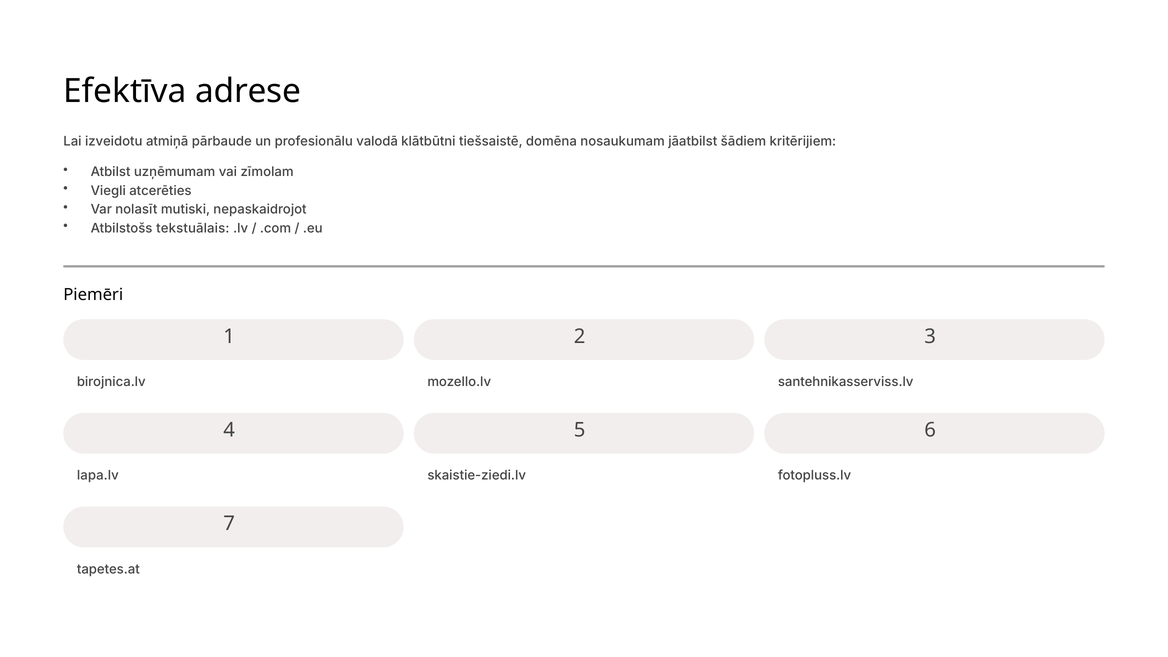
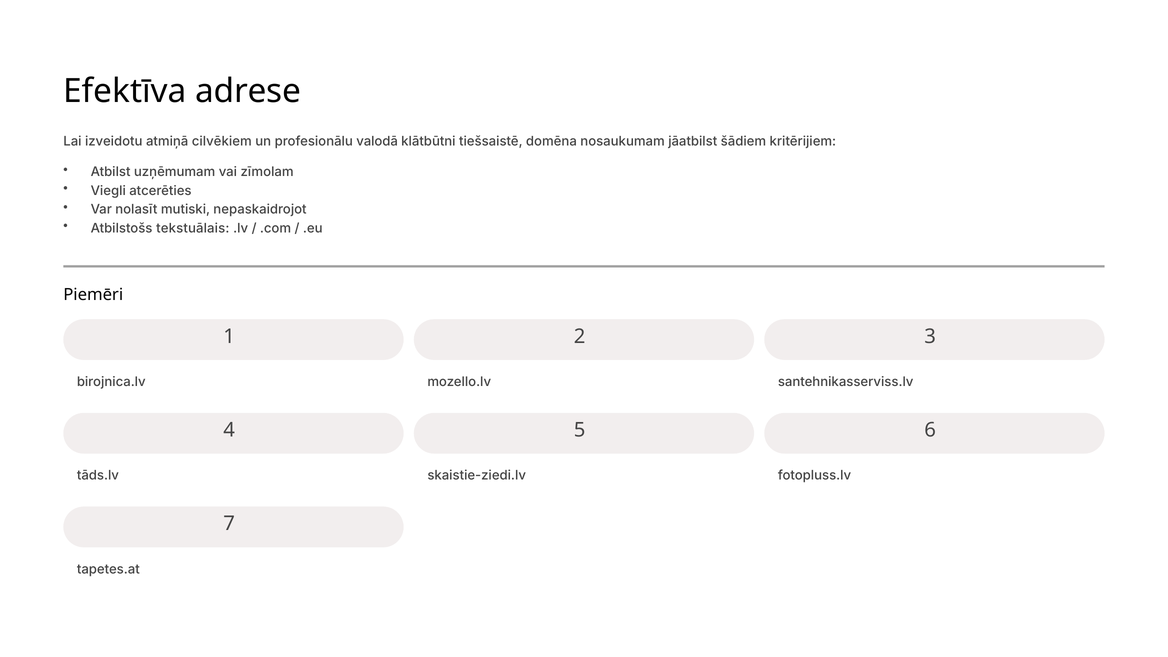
pārbaude: pārbaude -> cilvēkiem (222, 141)
lapa.lv: lapa.lv -> tāds.lv (98, 476)
